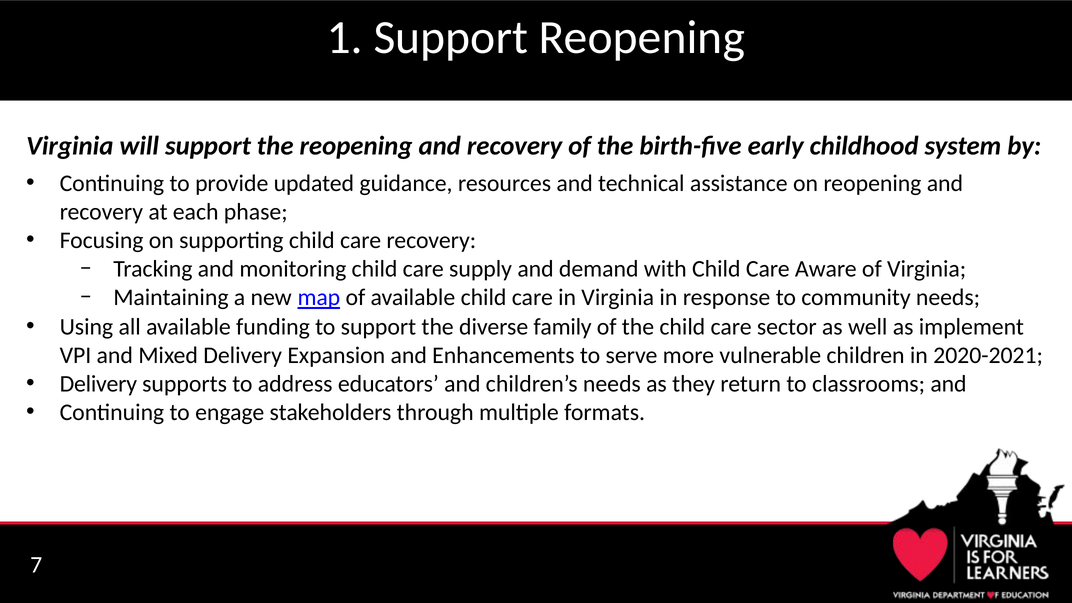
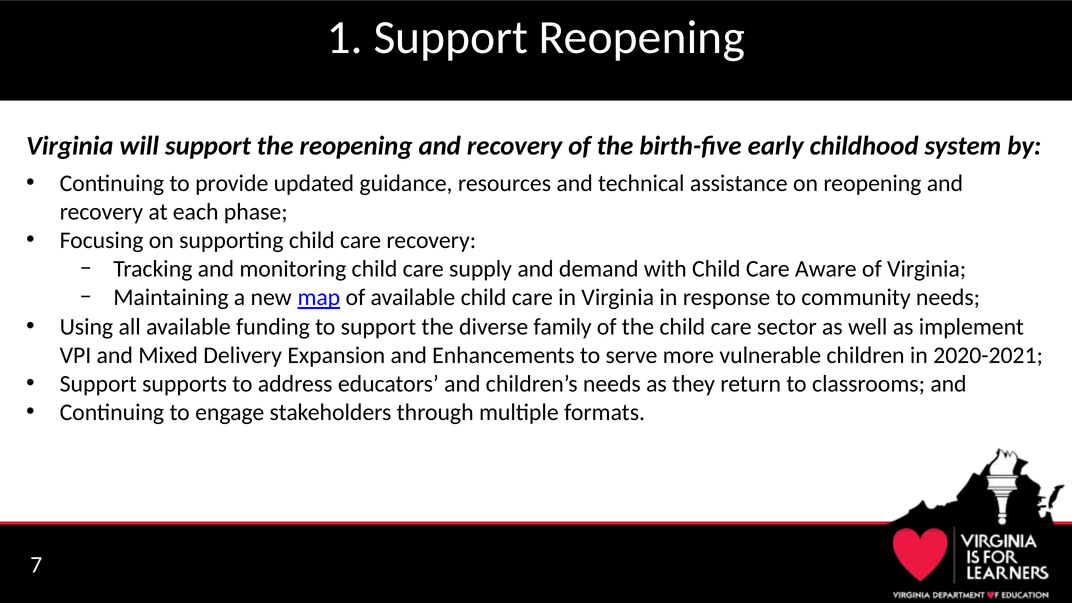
Delivery: Delivery -> Support (98, 384)
